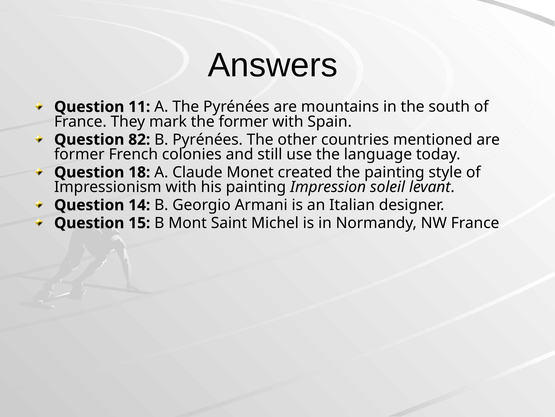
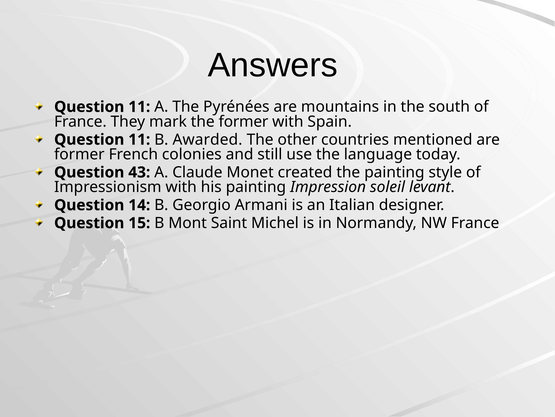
82: 82 -> 11 (139, 139)
B Pyrénées: Pyrénées -> Awarded (207, 139)
18: 18 -> 43 (139, 172)
